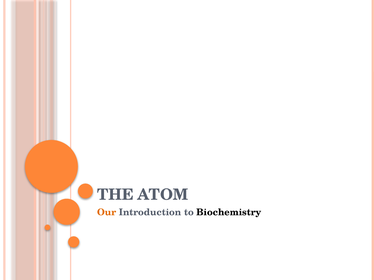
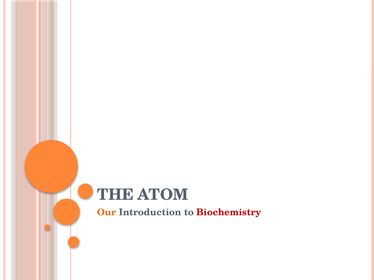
Biochemistry colour: black -> red (229, 213)
